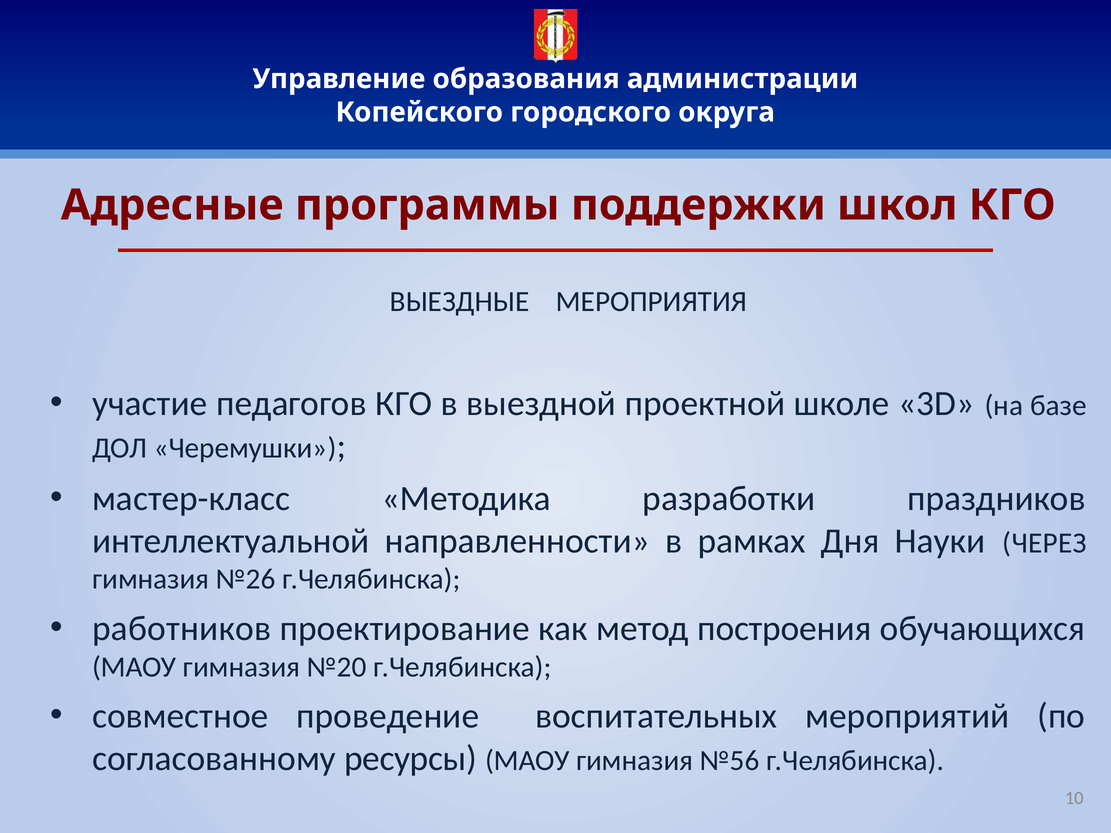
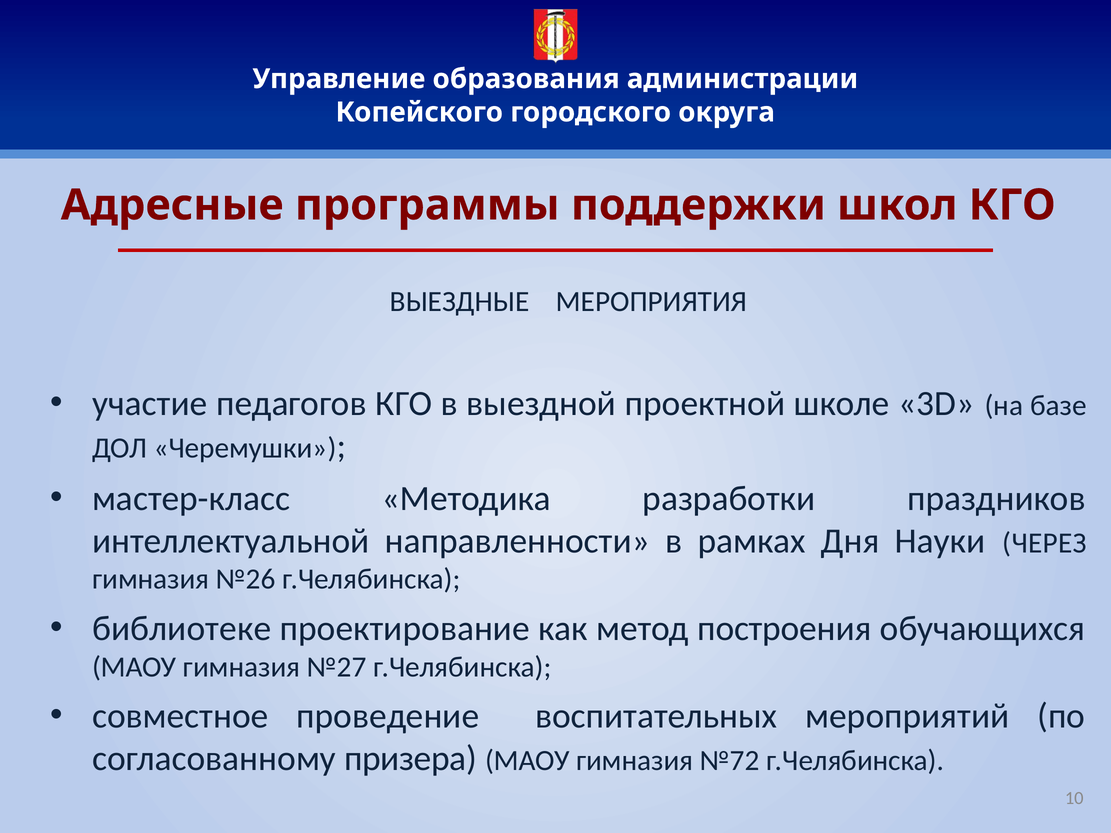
работников: работников -> библиотеке (182, 629)
№20: №20 -> №27 (337, 667)
ресурсы: ресурсы -> призера (410, 759)
№56: №56 -> №72 (730, 761)
